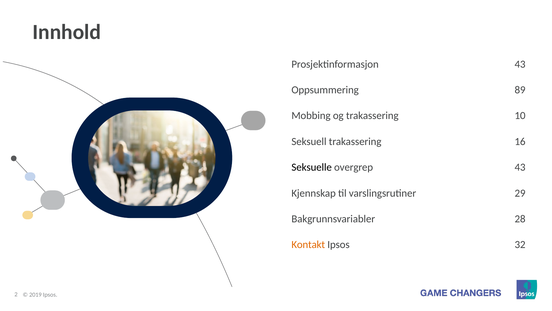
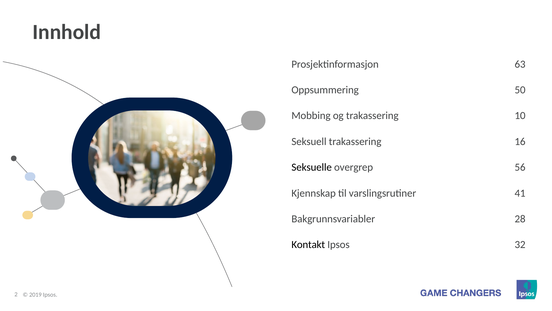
Prosjektinformasjon 43: 43 -> 63 (520, 64)
89: 89 -> 50 (520, 90)
overgrep 43: 43 -> 56 (520, 167)
29: 29 -> 41 (520, 193)
Kontakt colour: orange -> black (308, 244)
